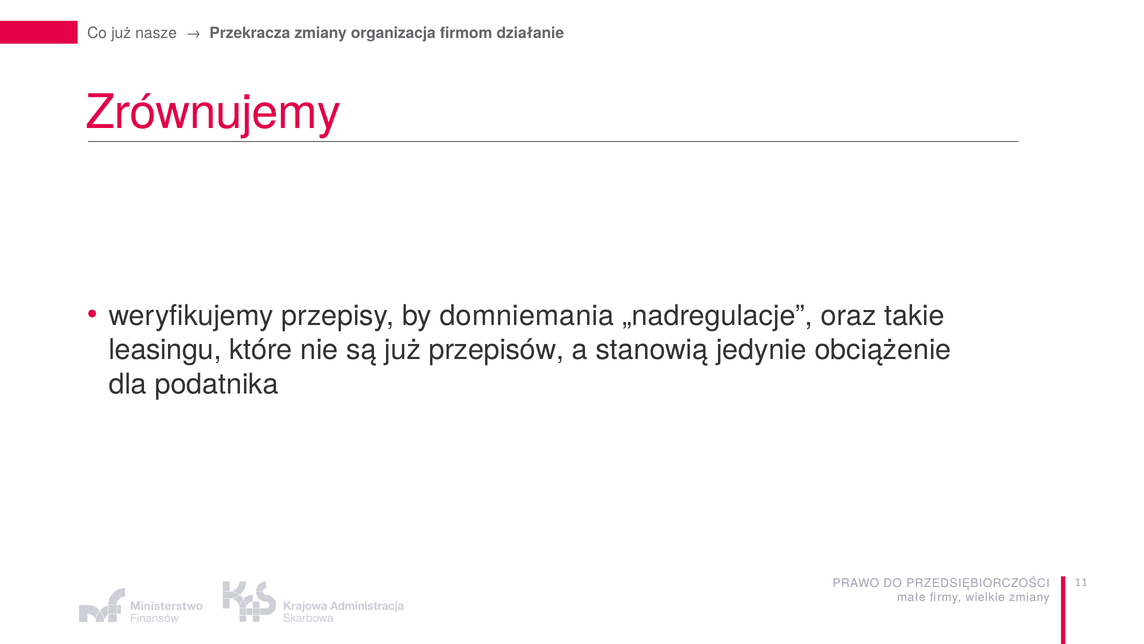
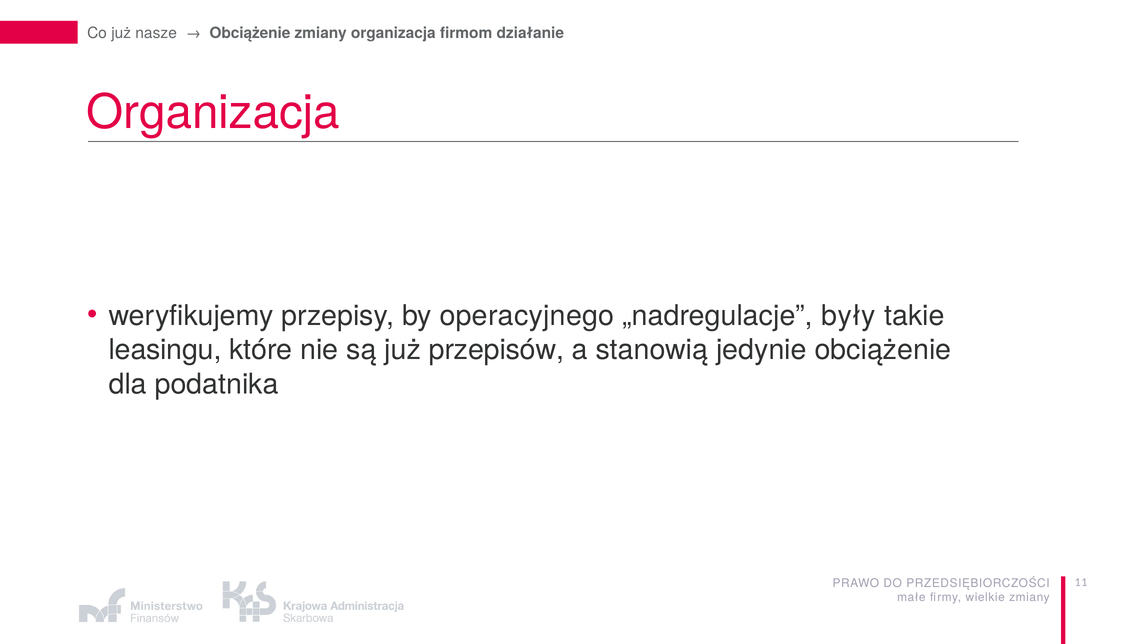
Przekracza: Przekracza -> Obciążenie (250, 33)
Zrównujemy: Zrównujemy -> Organizacja (213, 112)
domniemania: domniemania -> operacyjnego (527, 315)
oraz: oraz -> były (848, 315)
